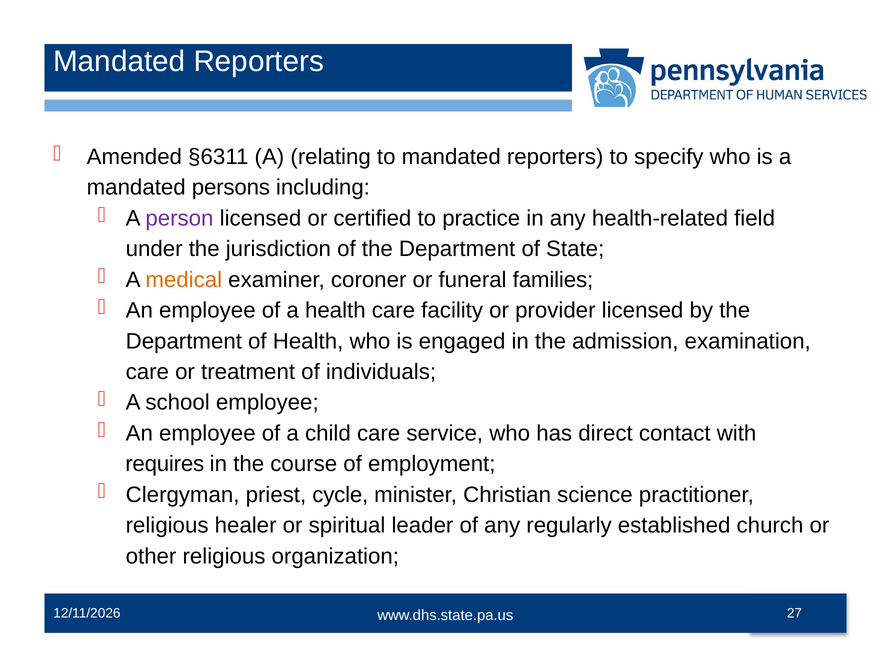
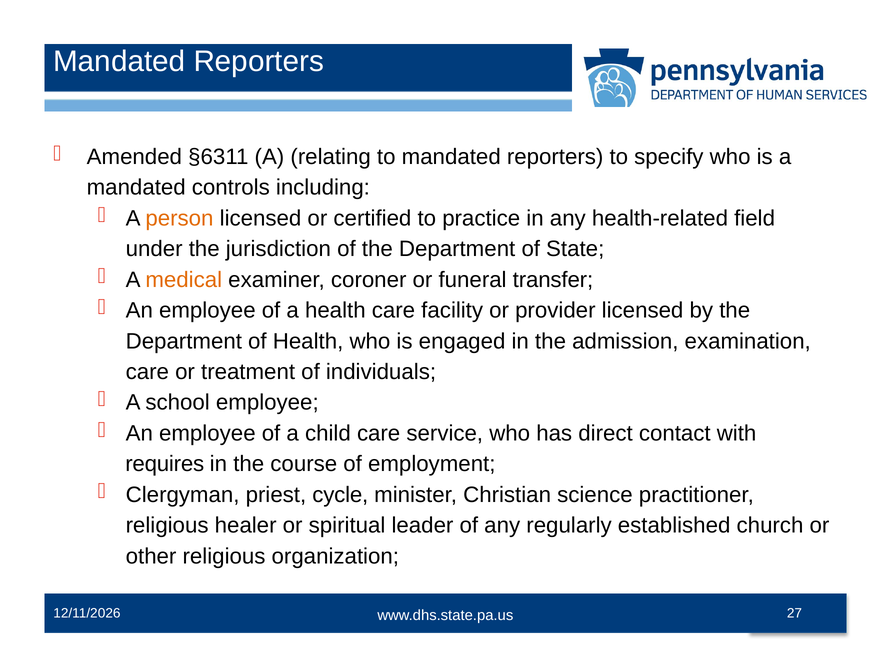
persons: persons -> controls (231, 188)
person colour: purple -> orange (179, 218)
families: families -> transfer (553, 280)
